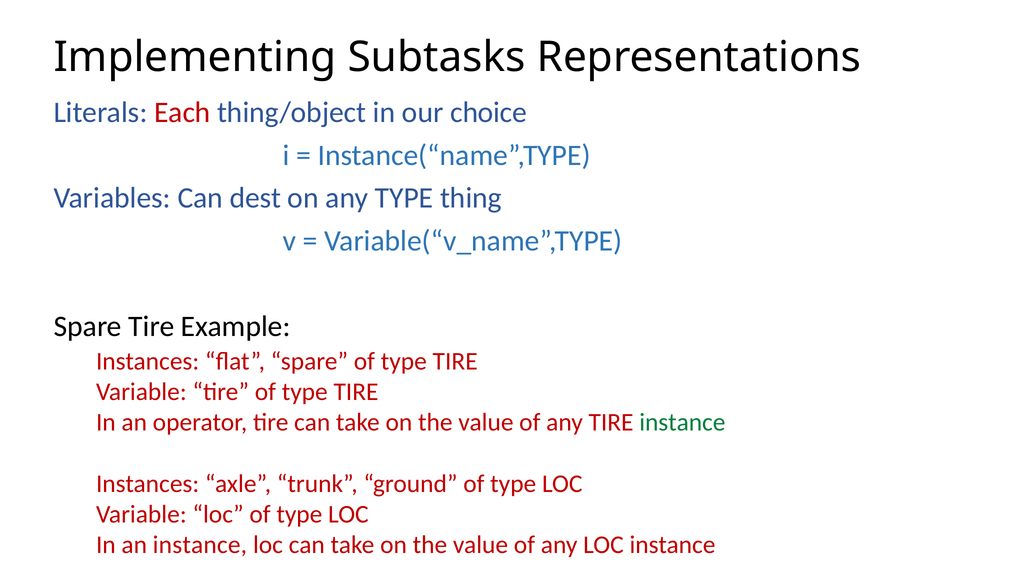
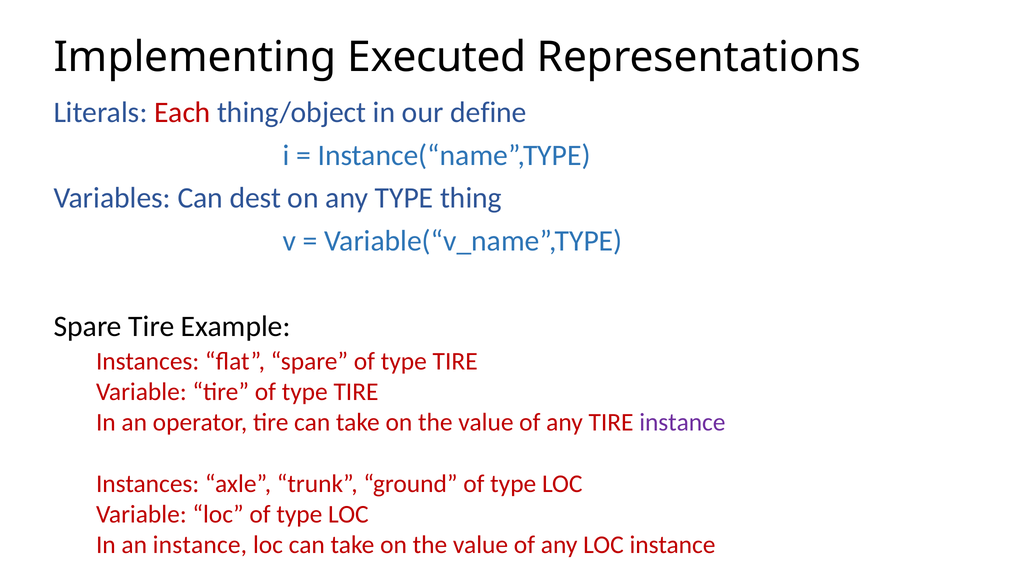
Subtasks: Subtasks -> Executed (437, 57)
choice: choice -> define (488, 113)
instance colour: green -> purple (682, 422)
